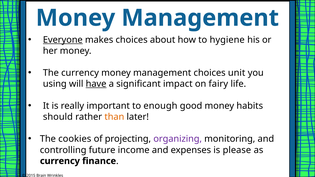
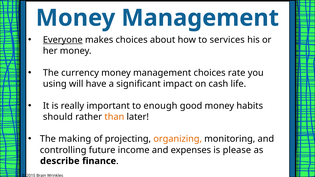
hygiene: hygiene -> services (227, 40)
unit: unit -> rate (237, 73)
have underline: present -> none (96, 84)
fairy: fairy -> cash (218, 84)
cookies: cookies -> making (75, 139)
organizing colour: purple -> orange (178, 139)
currency: currency -> describe (60, 161)
